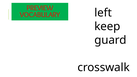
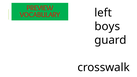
keep: keep -> boys (107, 26)
